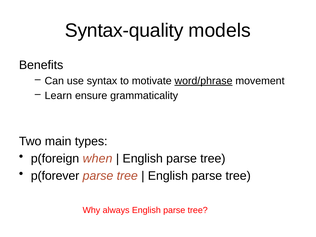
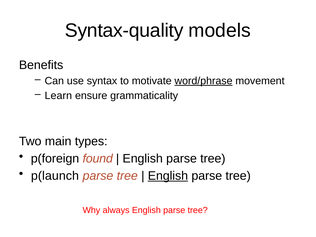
when: when -> found (98, 159)
p(forever: p(forever -> p(launch (55, 176)
English underline: none -> present (168, 176)
